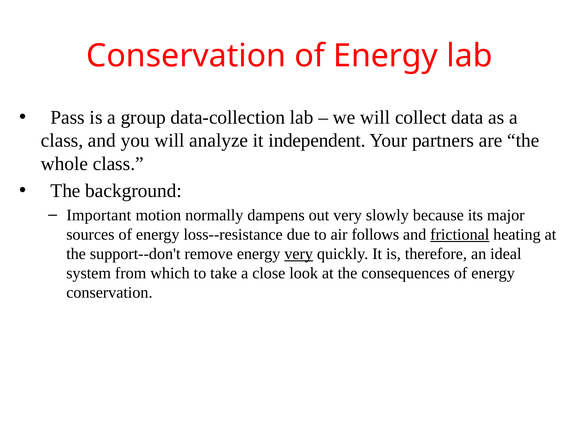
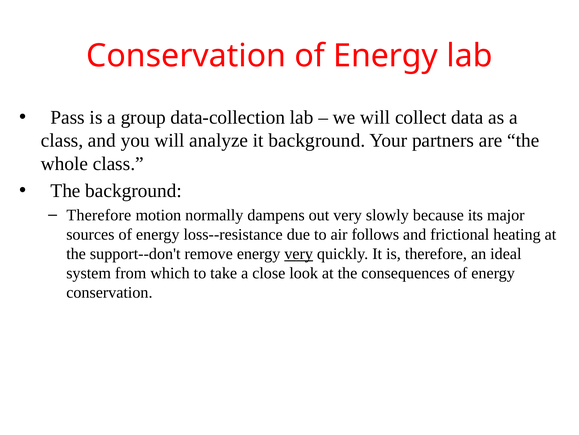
it independent: independent -> background (317, 140)
Important: Important -> Therefore (99, 215)
frictional underline: present -> none (460, 234)
